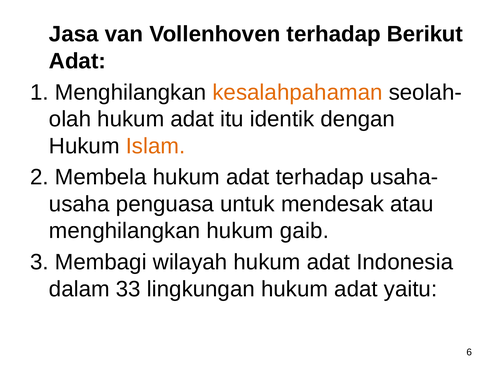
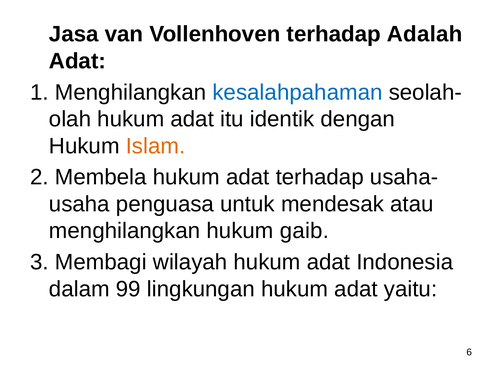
Berikut: Berikut -> Adalah (425, 34)
kesalahpahaman colour: orange -> blue (297, 92)
33: 33 -> 99 (128, 289)
